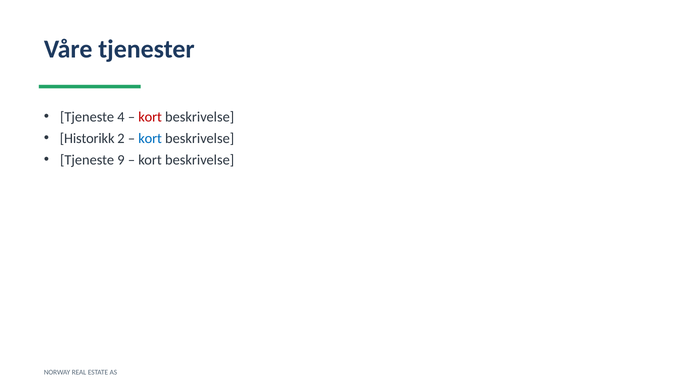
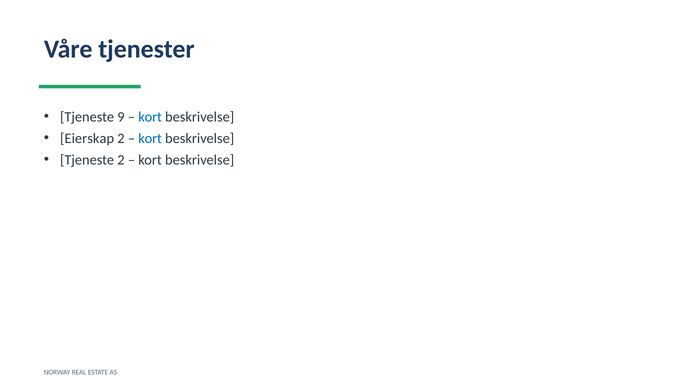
4: 4 -> 9 (121, 117)
kort colour: red -> blue (150, 117)
Historikk: Historikk -> Eierskap (87, 138)
Tjeneste 9: 9 -> 2 (121, 160)
